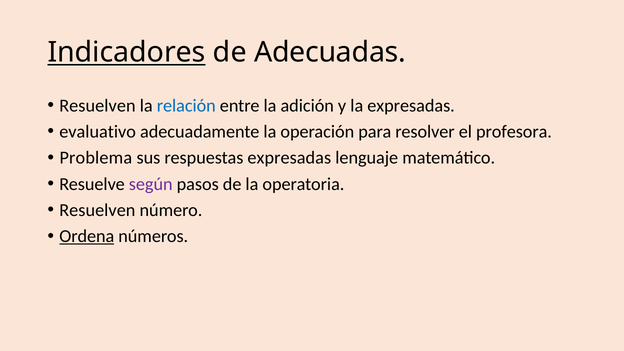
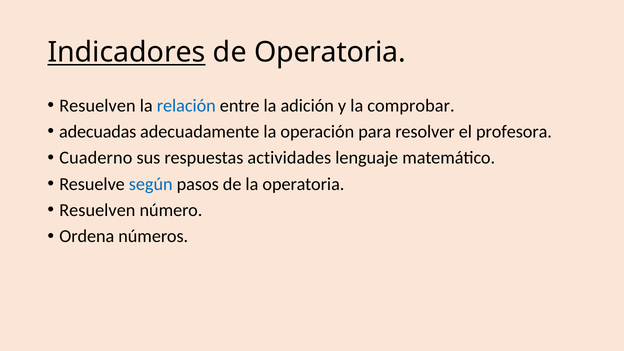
de Adecuadas: Adecuadas -> Operatoria (330, 52)
la expresadas: expresadas -> comprobar (411, 106)
evaluativo: evaluativo -> adecuadas (98, 132)
Problema: Problema -> Cuaderno (96, 158)
respuestas expresadas: expresadas -> actividades (289, 158)
según colour: purple -> blue (151, 184)
Ordena underline: present -> none (87, 236)
